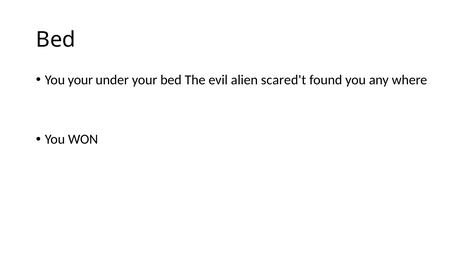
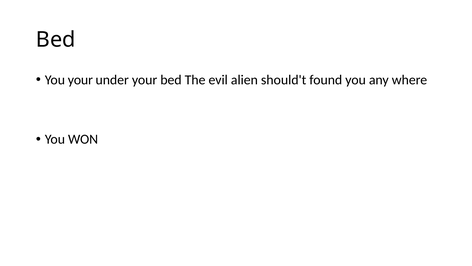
scared't: scared't -> should't (284, 80)
